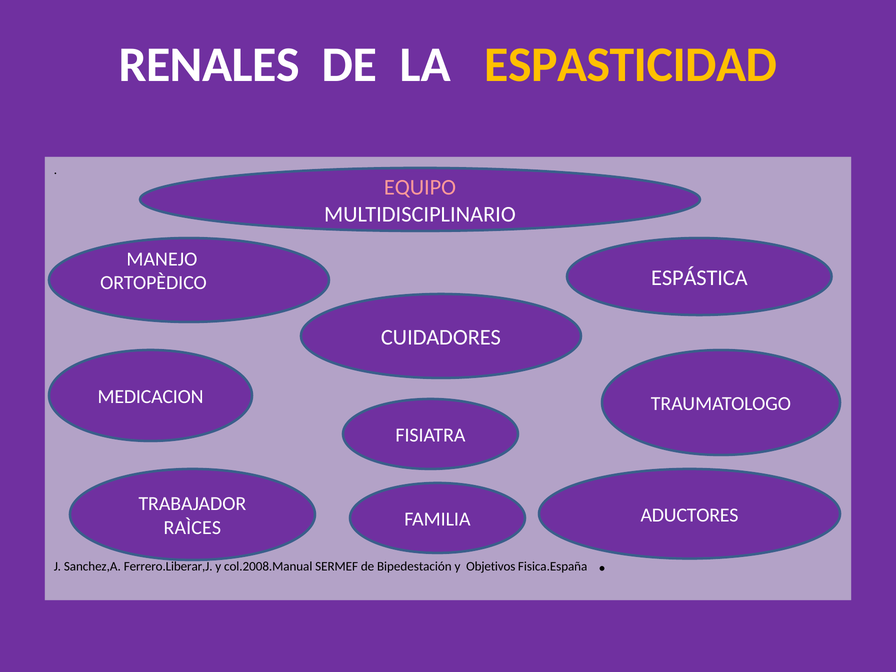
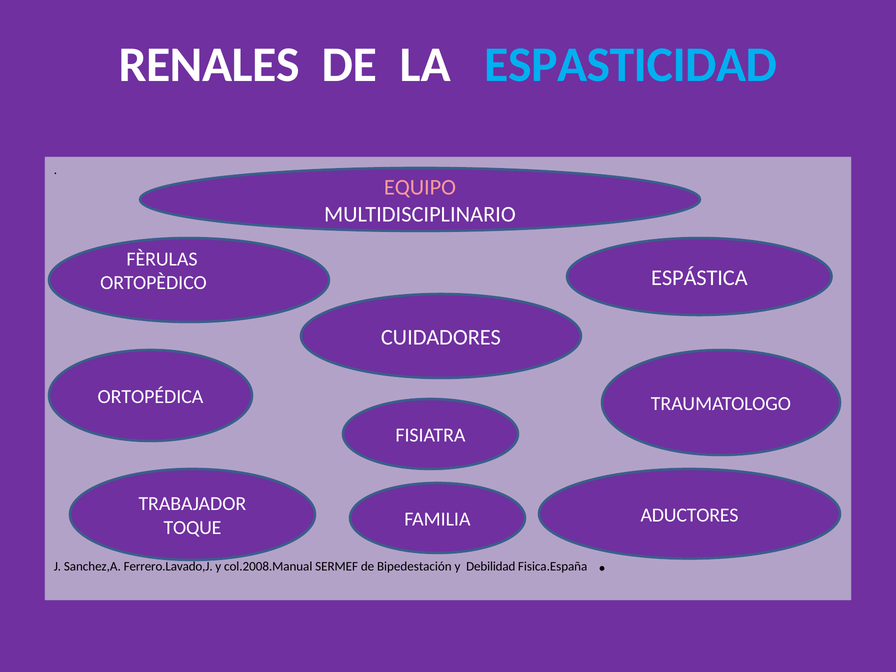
ESPASTICIDAD colour: yellow -> light blue (631, 65)
MANEJO: MANEJO -> FÈRULAS (162, 259)
MEDICACION: MEDICACION -> ORTOPÉDICA (150, 397)
RAÌCES: RAÌCES -> TOQUE (193, 528)
Ferrero.Liberar,J: Ferrero.Liberar,J -> Ferrero.Lavado,J (168, 566)
Objetivos: Objetivos -> Debilidad (491, 566)
